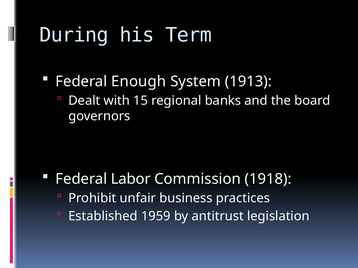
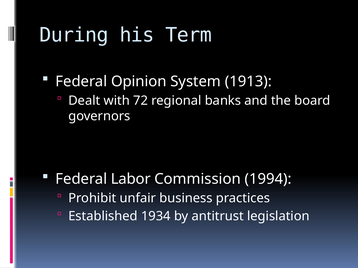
Enough: Enough -> Opinion (139, 82)
15: 15 -> 72 (141, 101)
1918: 1918 -> 1994 (268, 179)
1959: 1959 -> 1934 (156, 217)
